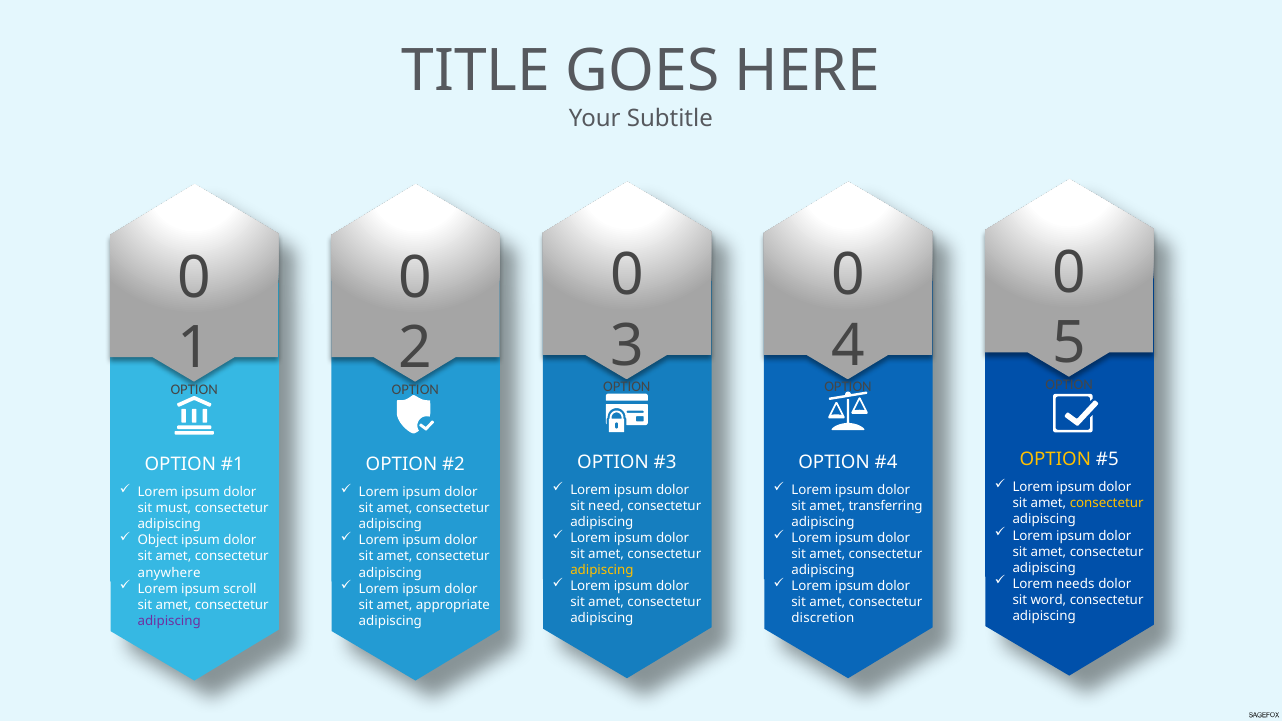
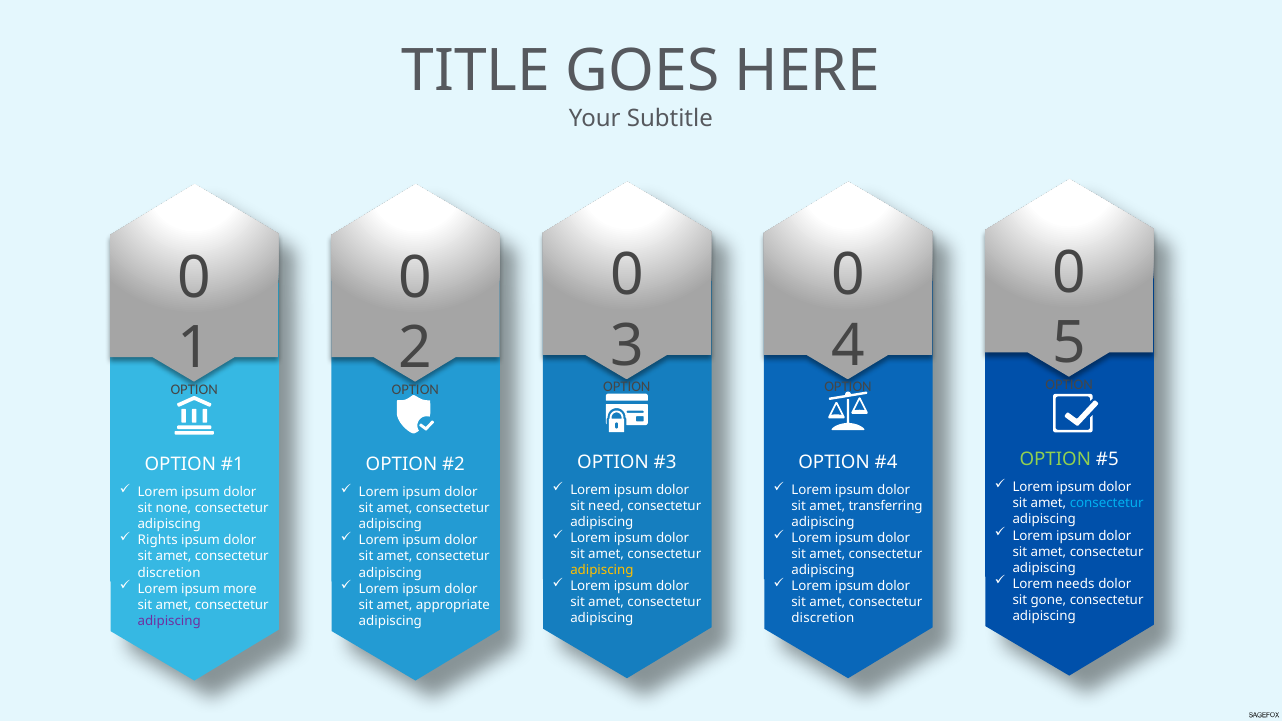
OPTION colour: yellow -> light green (1055, 459)
consectetur colour: yellow -> light blue (1107, 504)
must: must -> none (173, 509)
Object: Object -> Rights (158, 541)
anywhere: anywhere -> discretion (169, 573)
scroll: scroll -> more (240, 589)
word: word -> gone (1048, 600)
